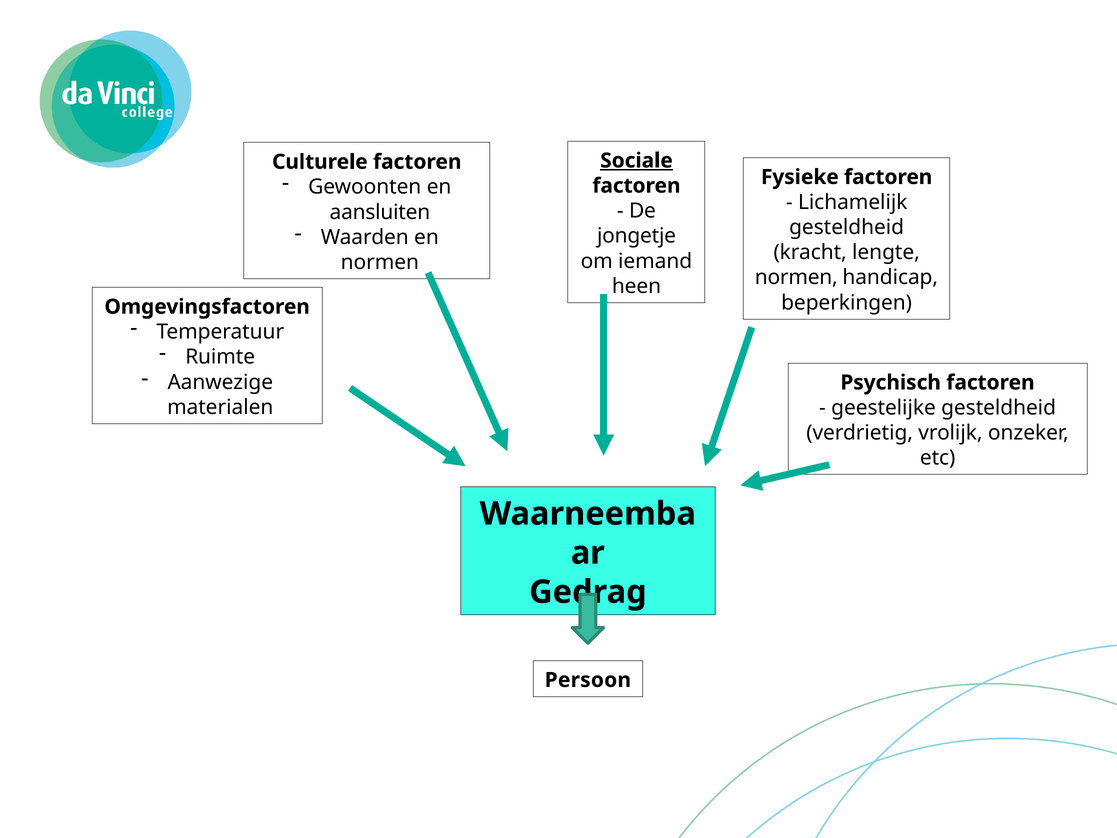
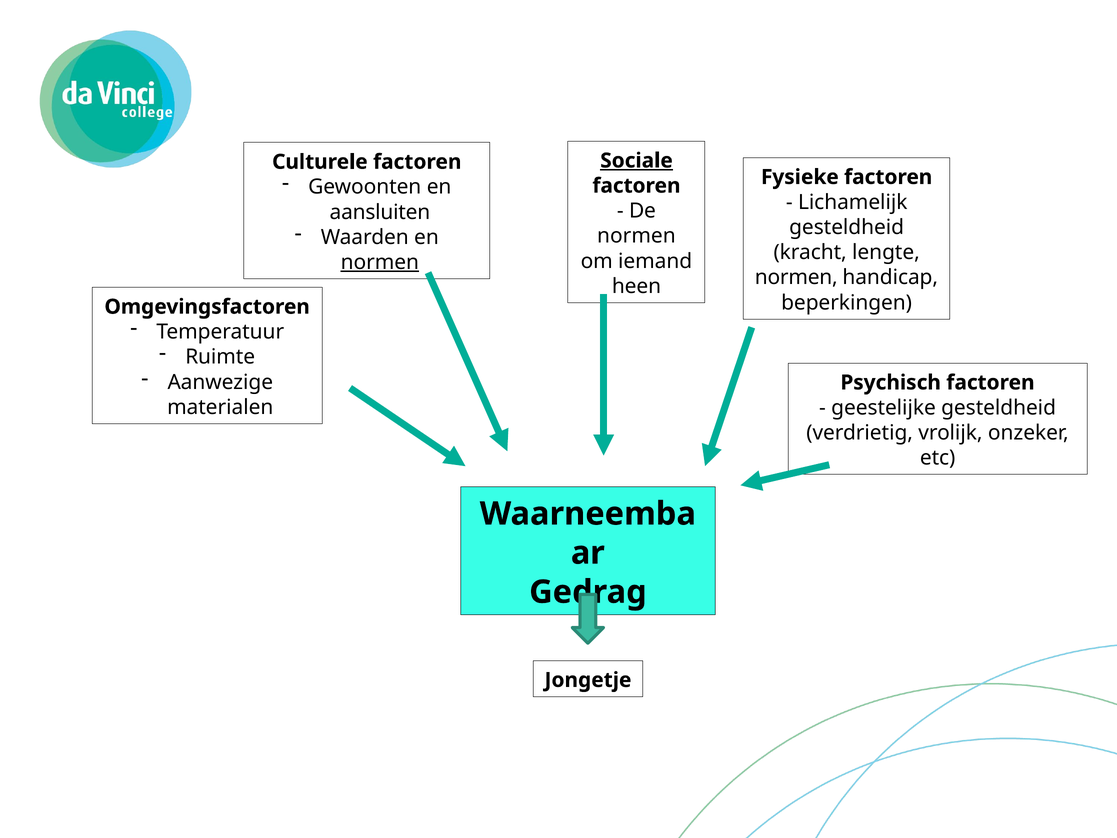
jongetje: jongetje -> normen (636, 236)
normen underline: none -> present (380, 262)
Persoon: Persoon -> Jongetje (588, 680)
